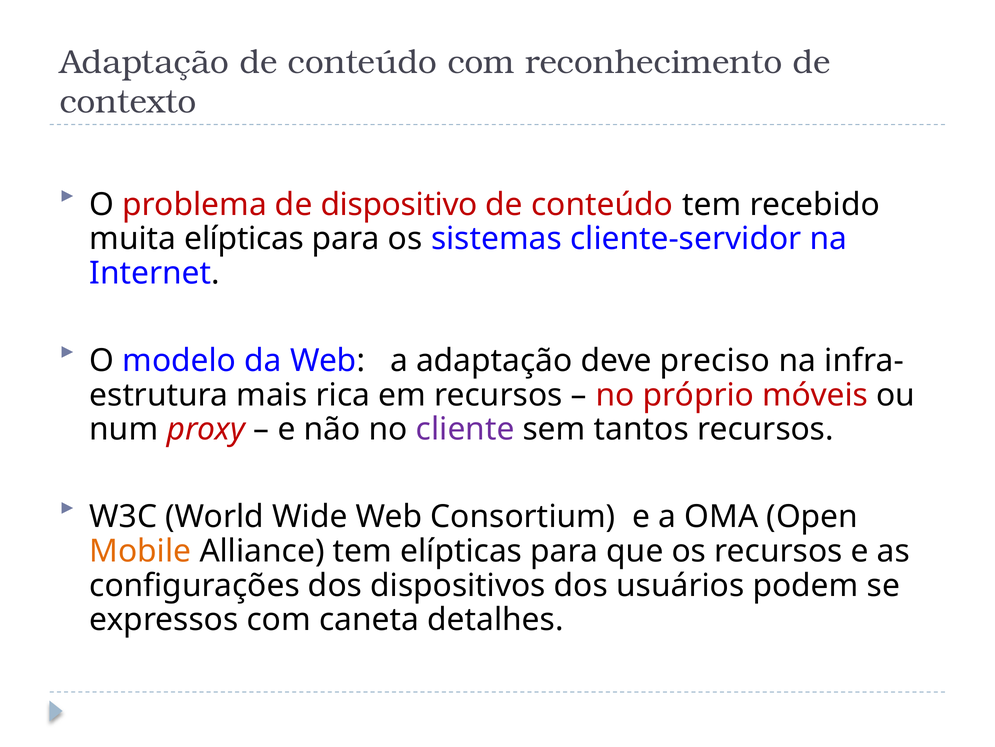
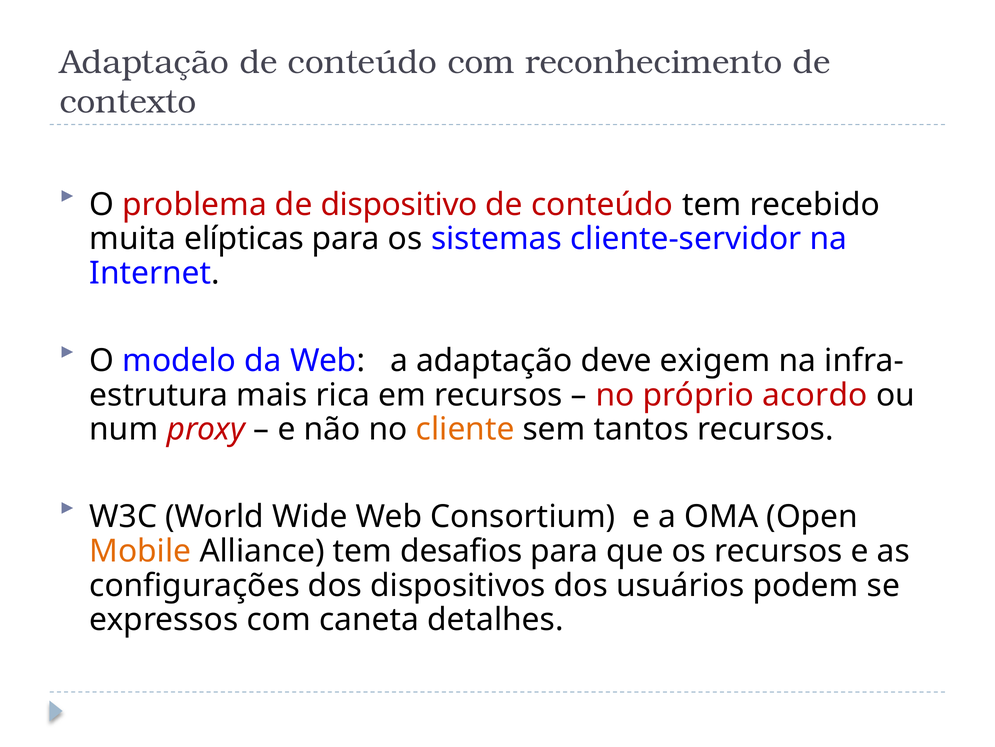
preciso: preciso -> exigem (715, 360)
móveis: móveis -> acordo (815, 395)
cliente colour: purple -> orange (465, 429)
tem elípticas: elípticas -> desafios (461, 551)
